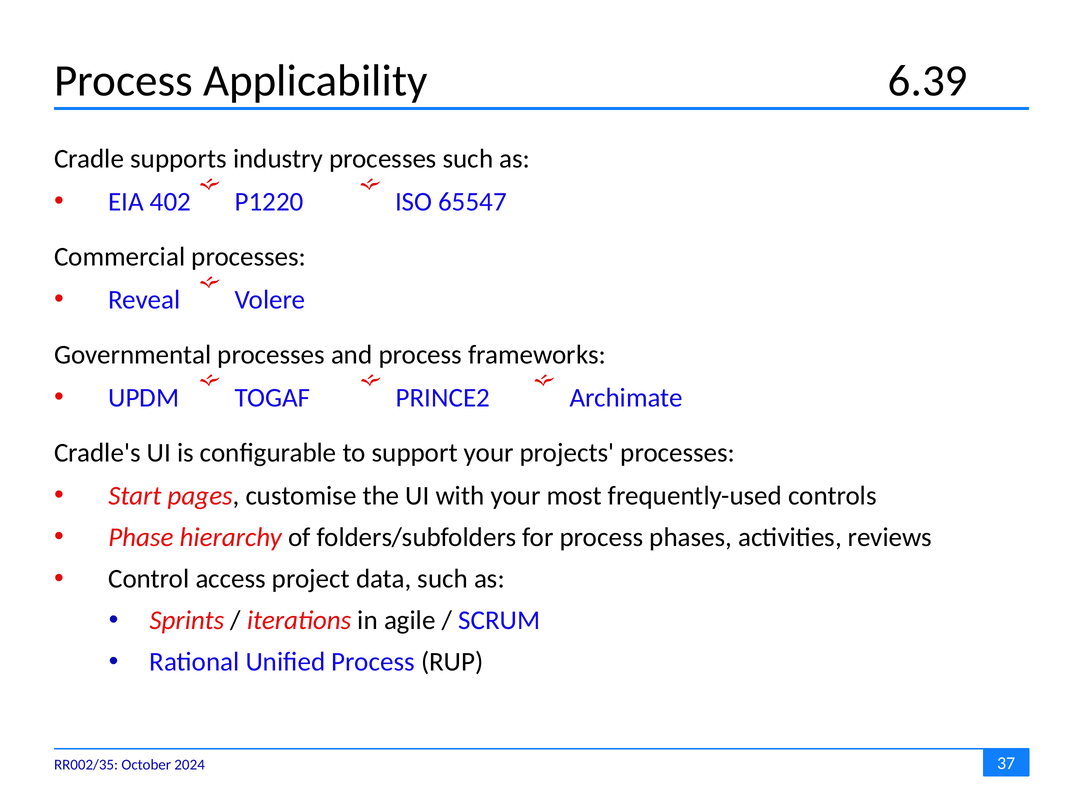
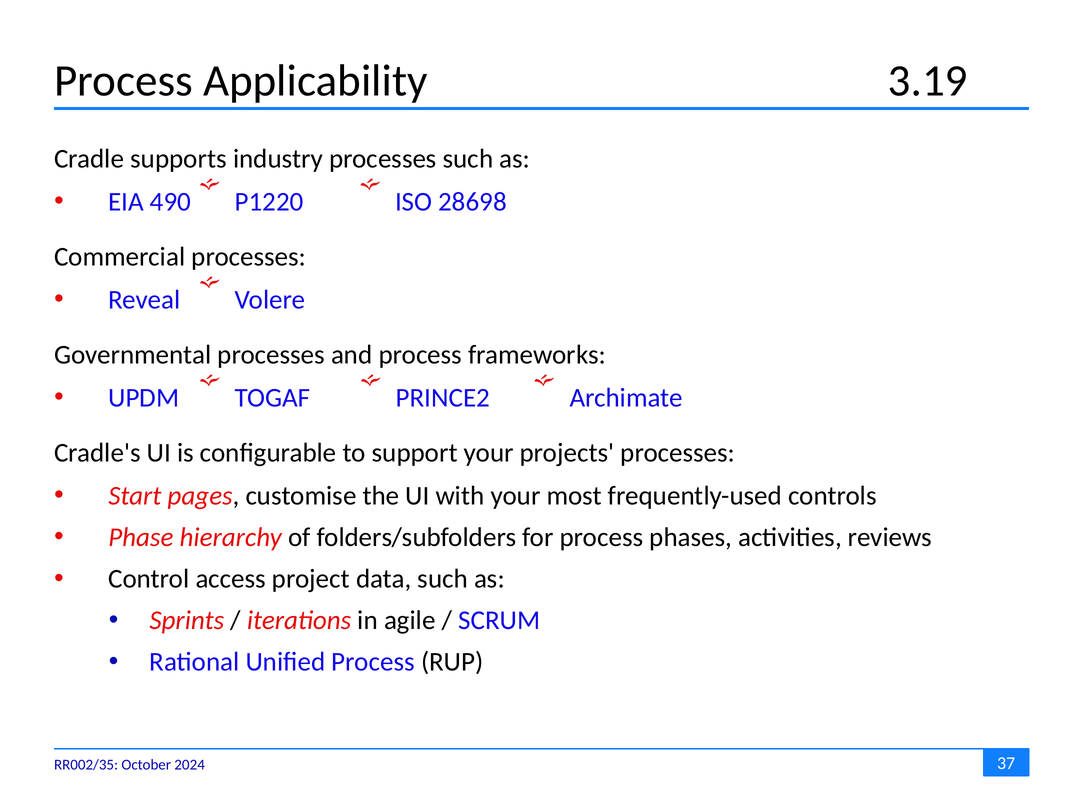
6.39: 6.39 -> 3.19 (928, 81)
402: 402 -> 490 (171, 202)
65547: 65547 -> 28698 (473, 202)
